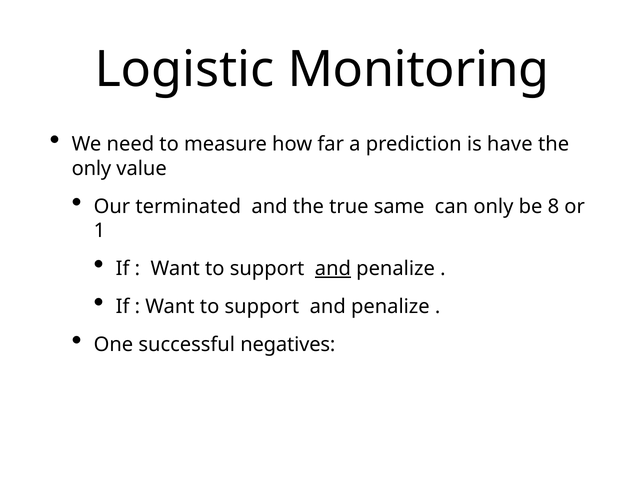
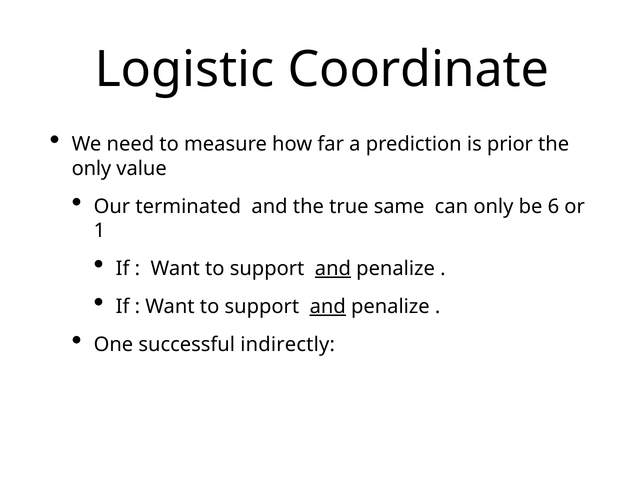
Monitoring: Monitoring -> Coordinate (418, 70)
have: have -> prior (510, 144)
8: 8 -> 6 (553, 206)
and underline: none -> present (328, 307)
negatives: negatives -> indirectly (288, 345)
